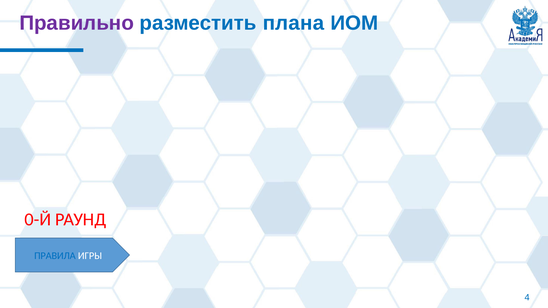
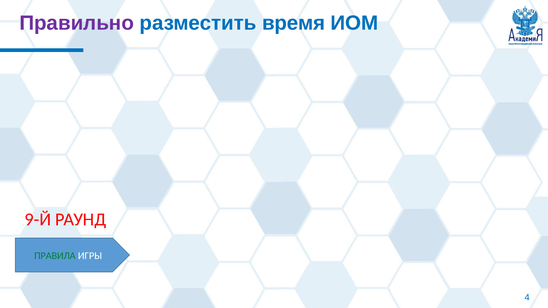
плана: плана -> время (294, 23)
0-Й: 0-Й -> 9-Й (38, 220)
ПРАВИЛА colour: blue -> green (55, 256)
